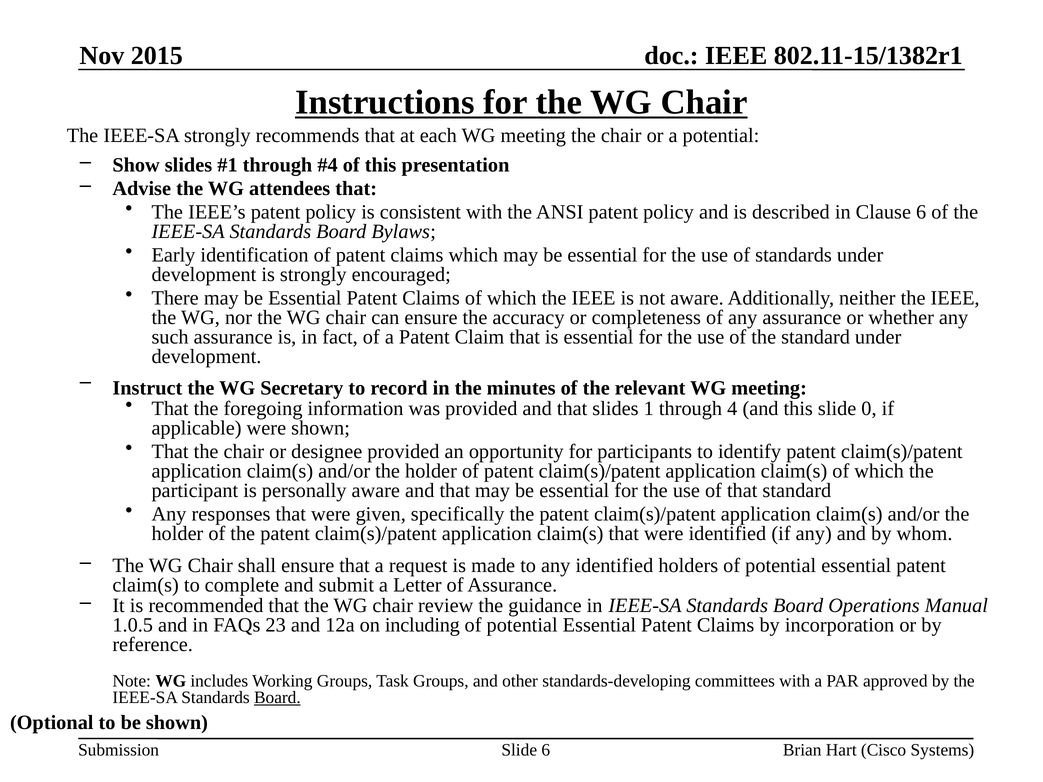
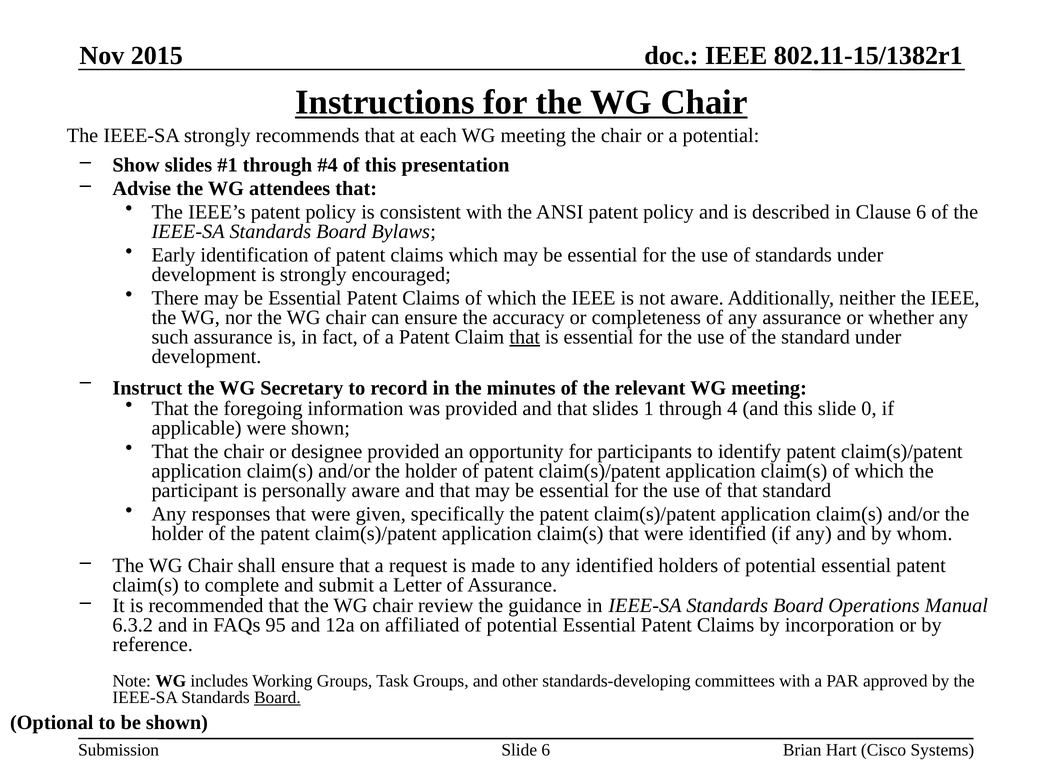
that underline: none -> present (525, 337)
1.0.5: 1.0.5 -> 6.3.2 (133, 625)
23: 23 -> 95 (276, 625)
including: including -> affiliated (422, 625)
